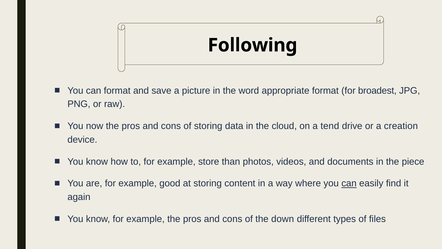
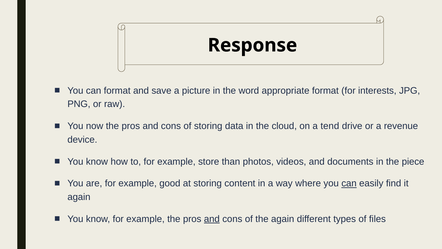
Following: Following -> Response (252, 45)
broadest: broadest -> interests (377, 90)
creation: creation -> revenue (401, 126)
and underline: none -> present (212, 219)
the down: down -> again (283, 219)
